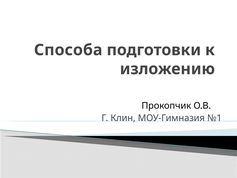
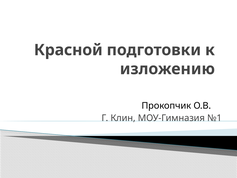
Способа: Способа -> Красной (68, 50)
